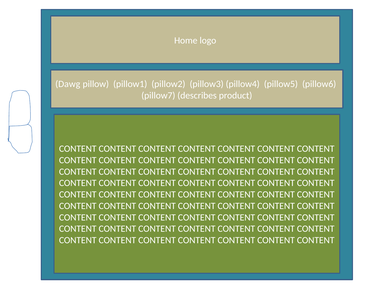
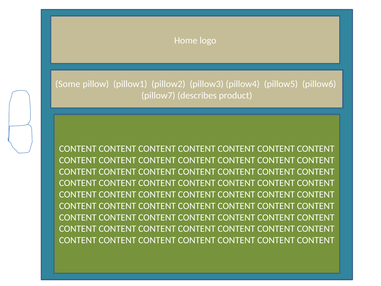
Dawg: Dawg -> Some (68, 84)
